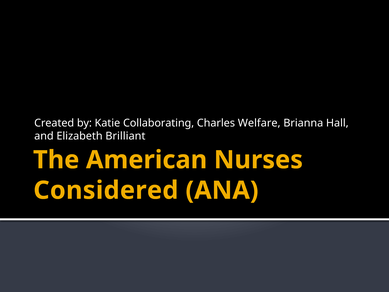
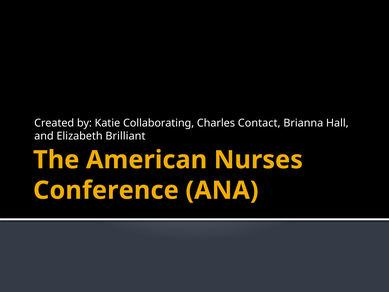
Welfare: Welfare -> Contact (259, 123)
Considered: Considered -> Conference (106, 190)
